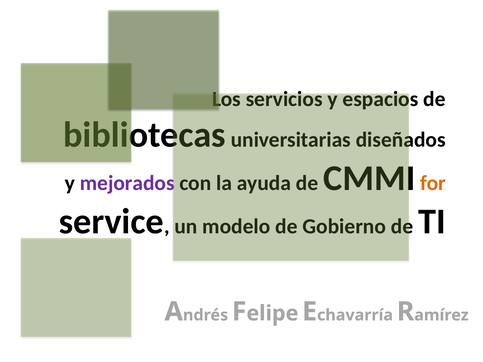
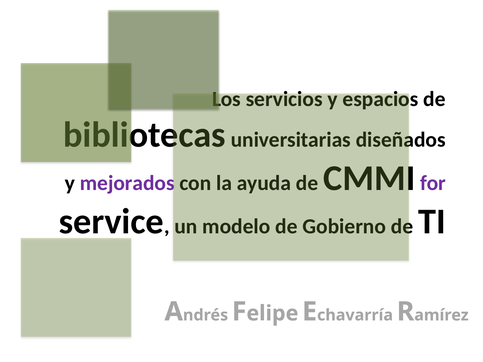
for colour: orange -> purple (433, 183)
